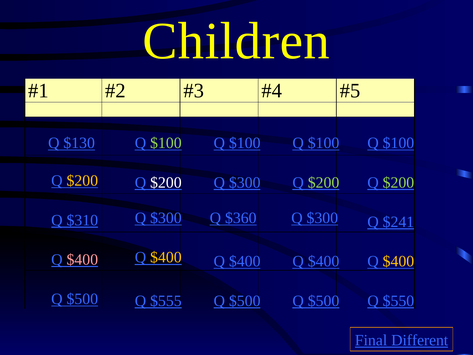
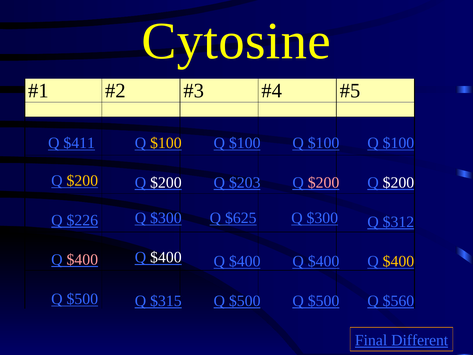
Children: Children -> Cytosine (236, 41)
$130: $130 -> $411 (79, 143)
$100 colour: light green -> yellow (166, 143)
$300: $300 -> $203 (245, 182)
$200 colour: light green -> pink (324, 182)
$200 colour: light green -> white (398, 182)
$360: $360 -> $625 (241, 218)
$241: $241 -> $312 (398, 222)
$310: $310 -> $226 (82, 220)
$400 colour: yellow -> white (166, 257)
$555: $555 -> $315 (166, 301)
$550: $550 -> $560 (398, 301)
